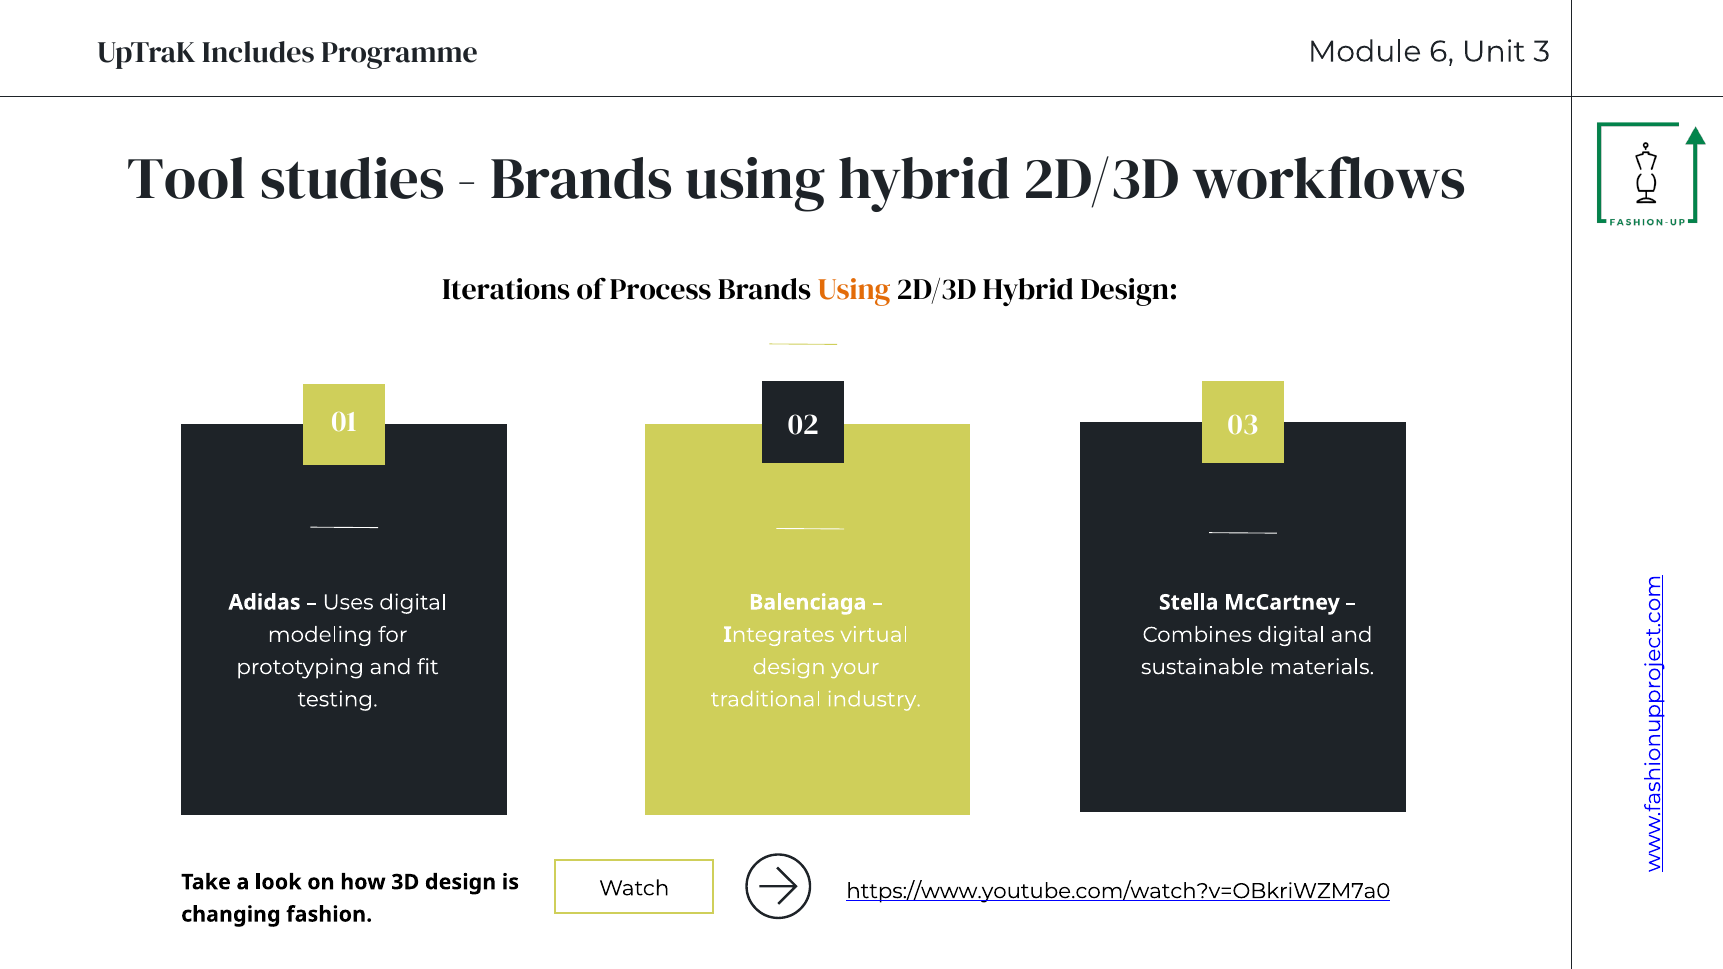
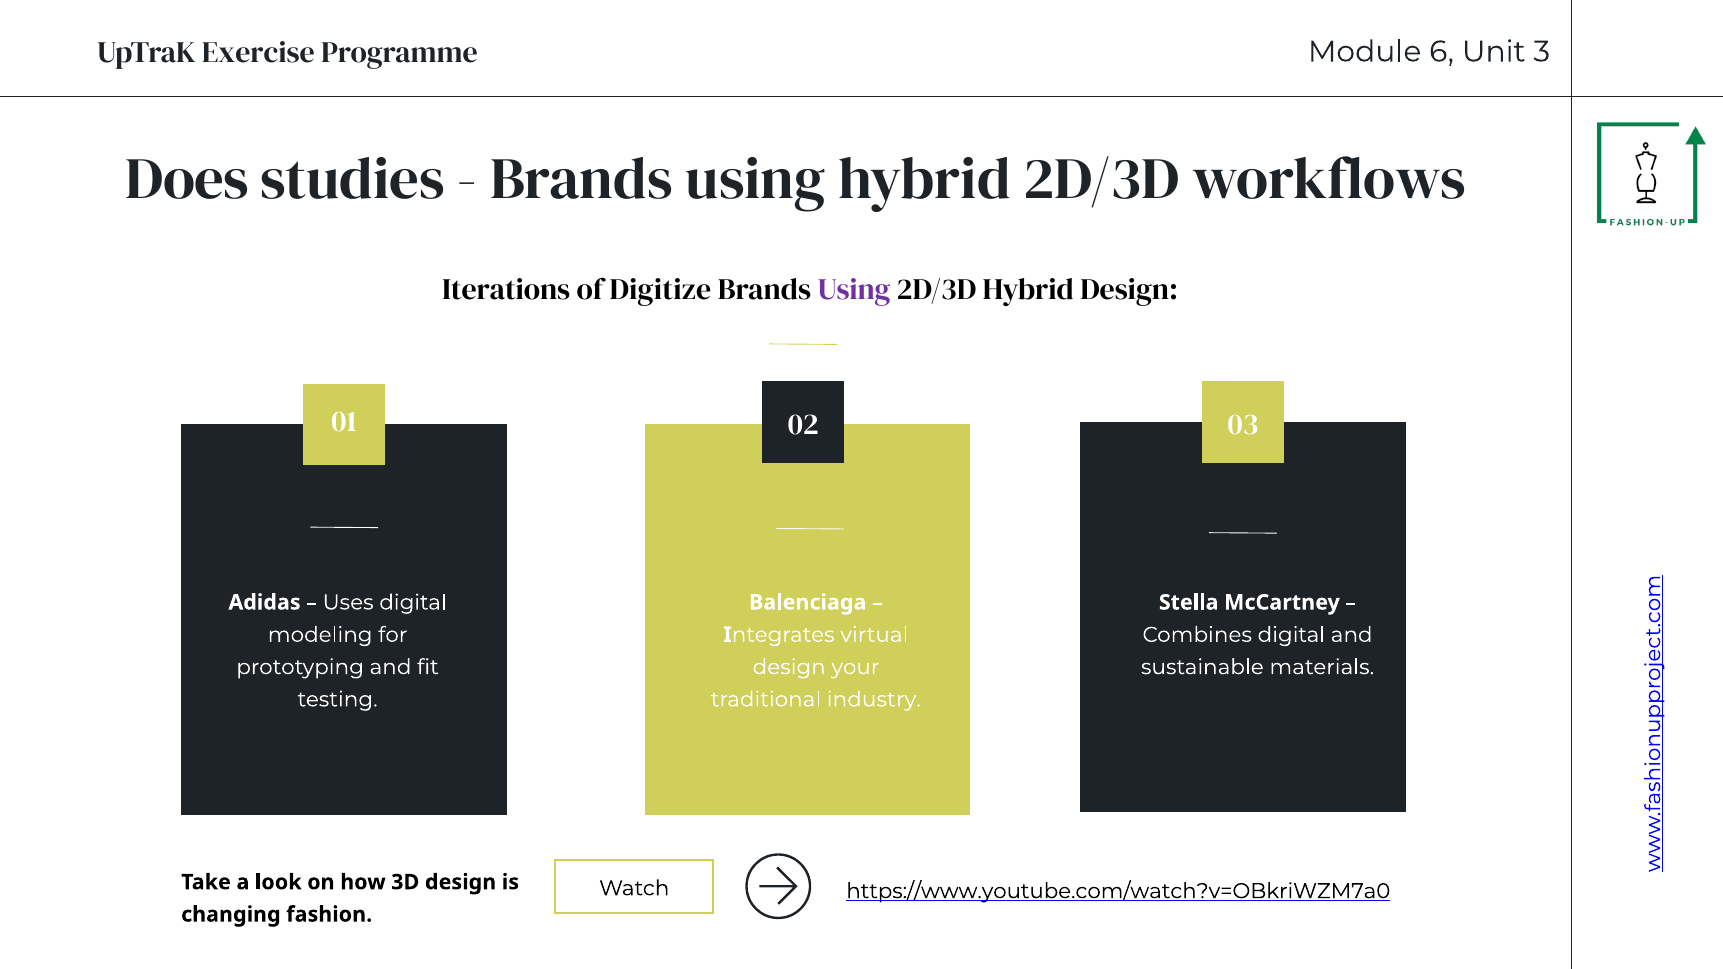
Includes: Includes -> Exercise (258, 53)
Tool: Tool -> Does (188, 179)
Process: Process -> Digitize (660, 290)
Using colour: orange -> purple (854, 290)
